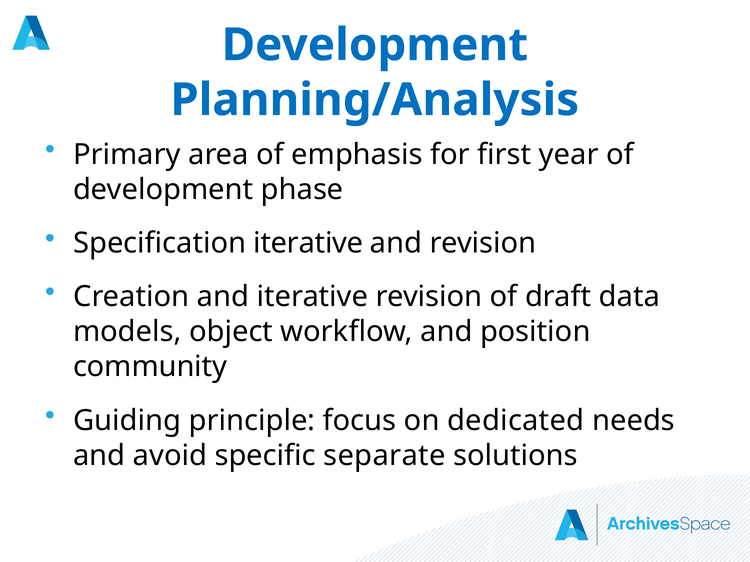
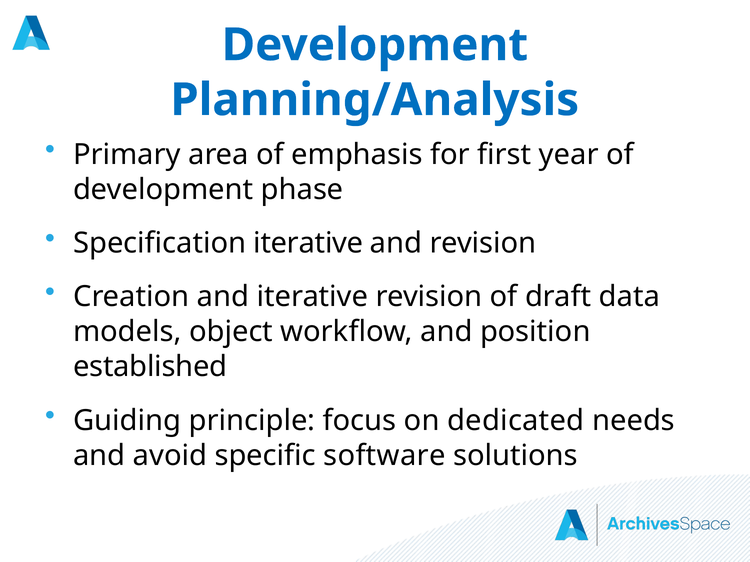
community: community -> established (150, 367)
separate: separate -> software (384, 456)
